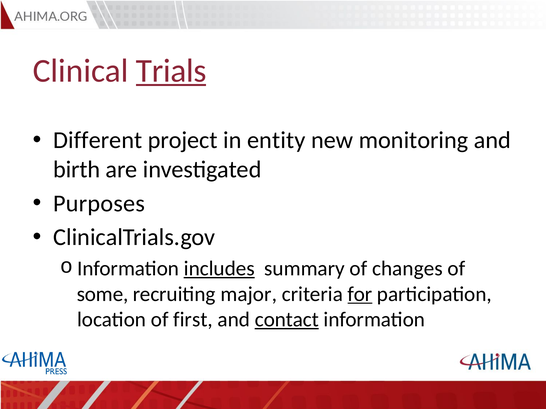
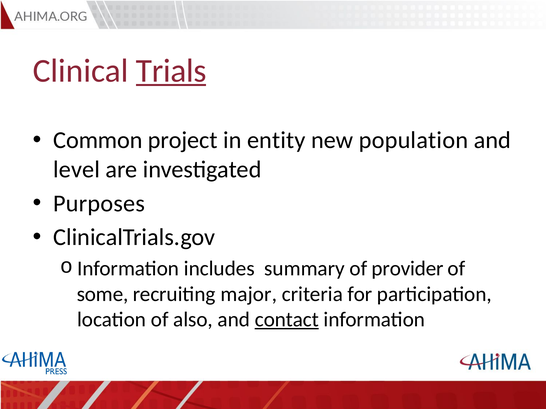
Different: Different -> Common (98, 140)
monitoring: monitoring -> population (413, 140)
birth: birth -> level (77, 170)
includes underline: present -> none (219, 269)
changes: changes -> provider (408, 269)
for underline: present -> none (360, 294)
first: first -> also (193, 320)
